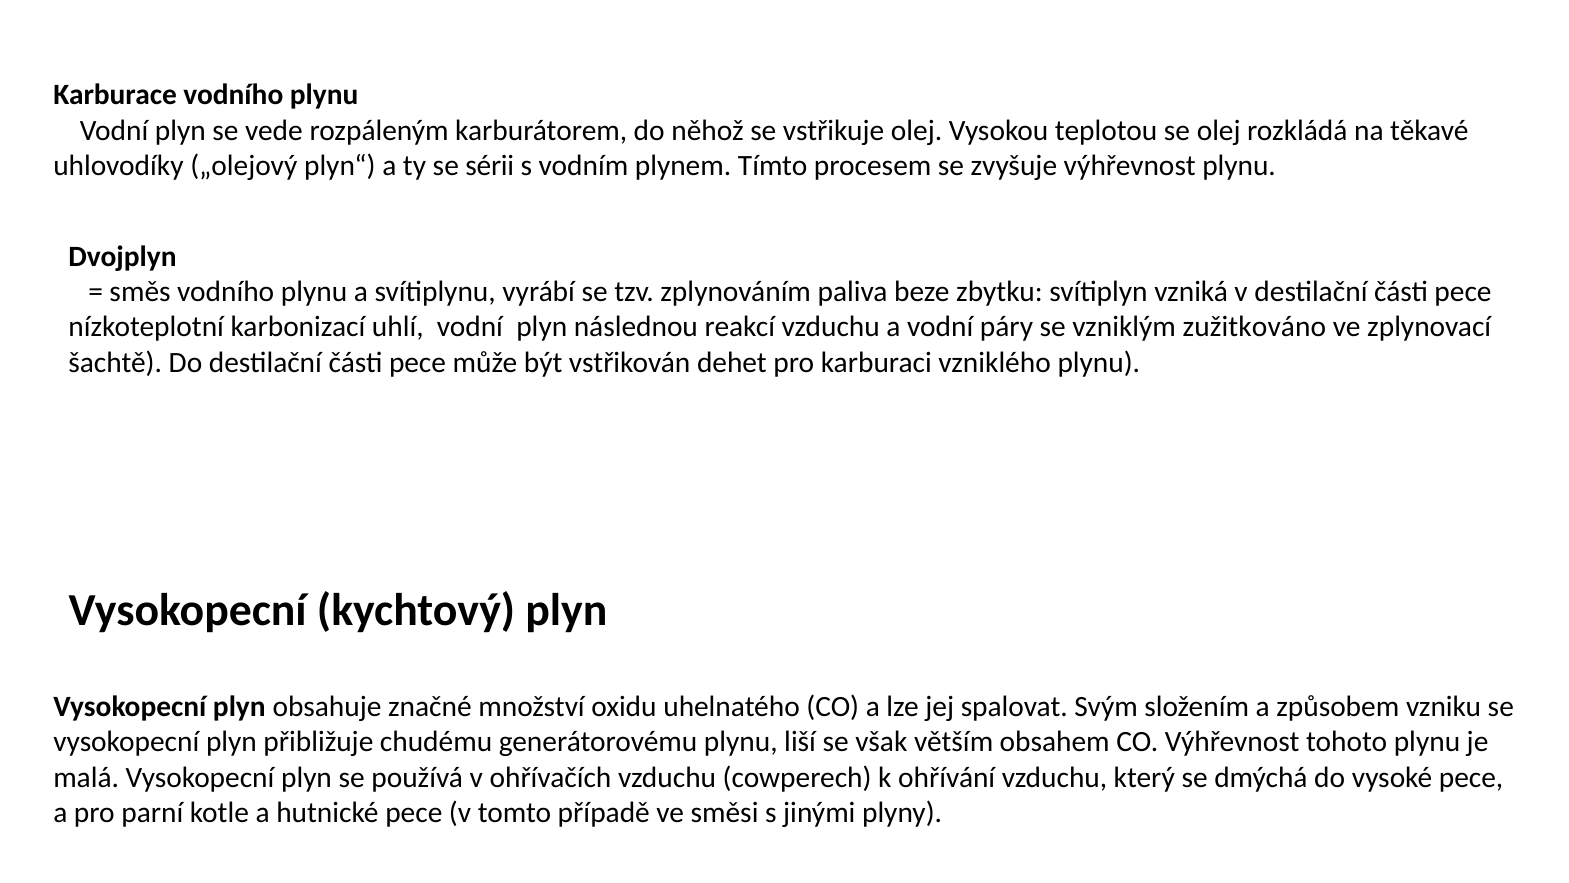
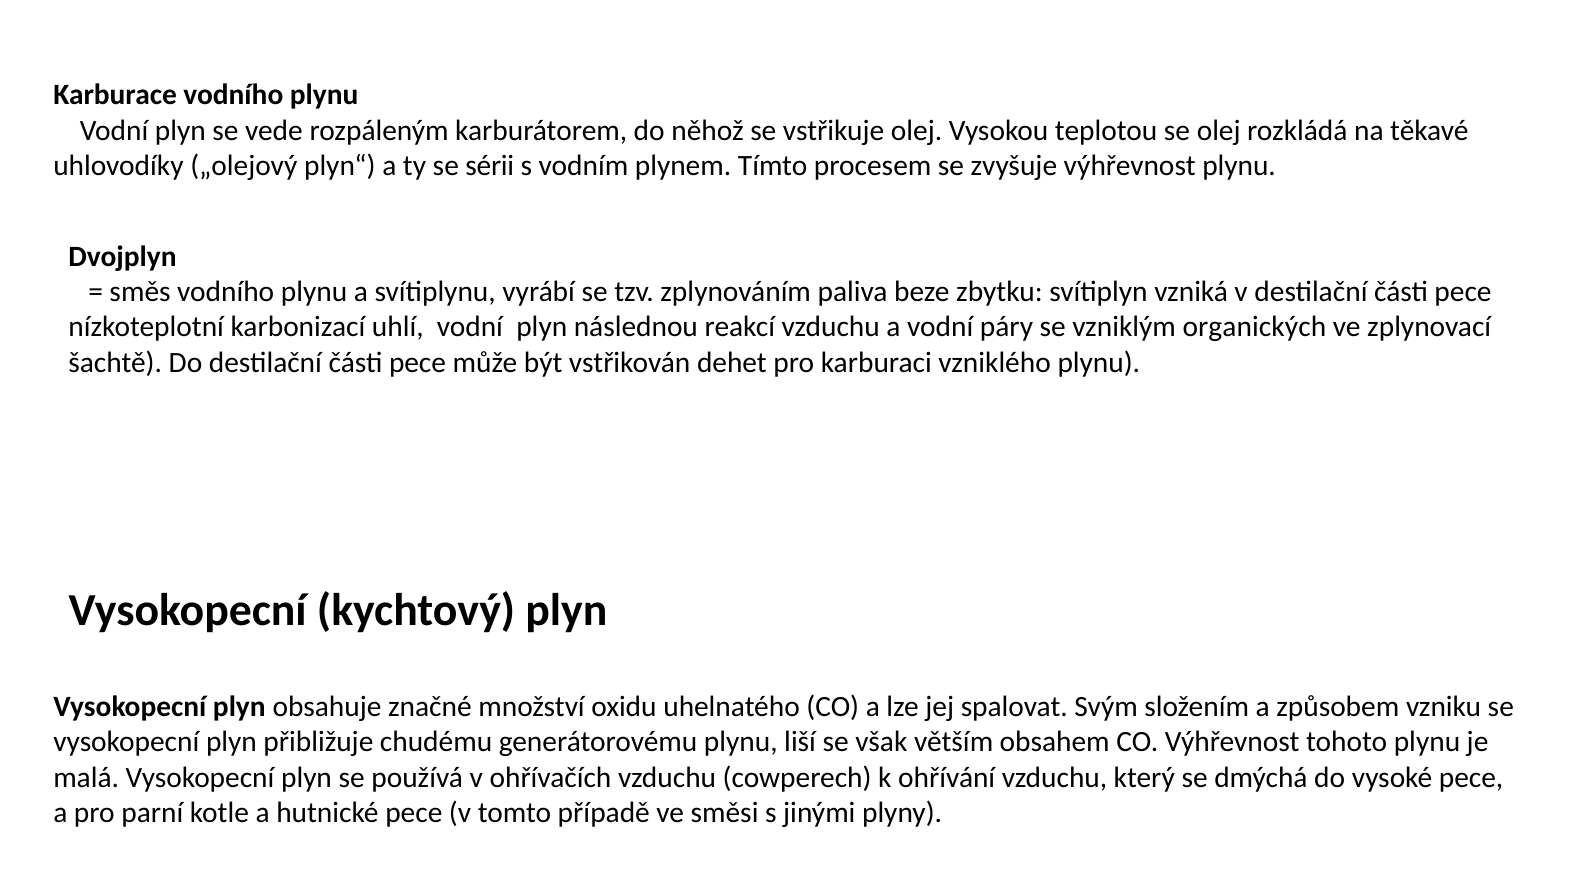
zužitkováno: zužitkováno -> organických (1254, 327)
